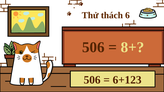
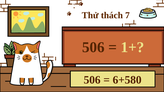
6: 6 -> 7 (128, 15)
8+: 8+ -> 1+ (132, 47)
6+123: 6+123 -> 6+580 (127, 80)
